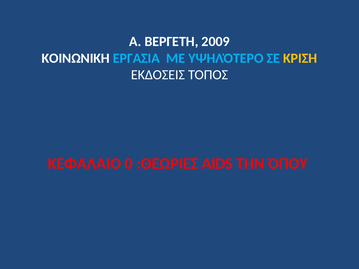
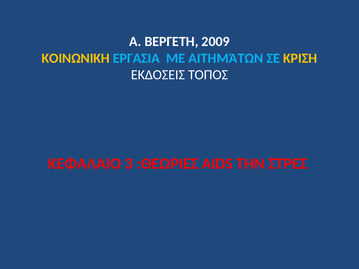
ΚΟΙΝΩΝΙΚΗ colour: white -> yellow (76, 58)
ΥΨΗΛΌΤΕΡΟ: ΥΨΗΛΌΤΕΡΟ -> ΑΙΤΗΜΆΤΩΝ (226, 58)
0: 0 -> 3 (129, 164)
ΌΠΟΥ: ΌΠΟΥ -> ΣΤΡΕΣ (288, 164)
